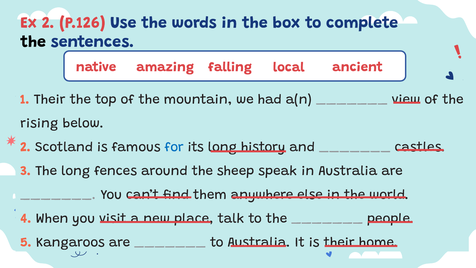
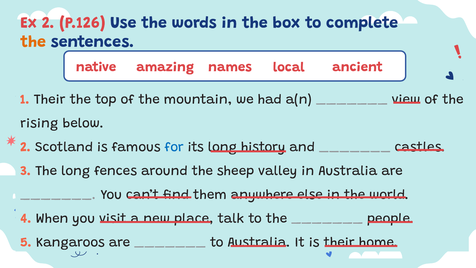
the colour: black -> orange (33, 41)
falling: falling -> names (230, 67)
speak: speak -> valley (278, 170)
